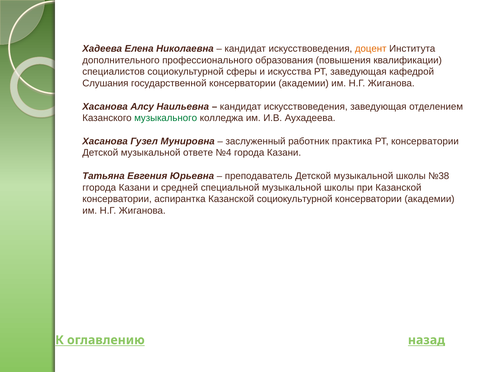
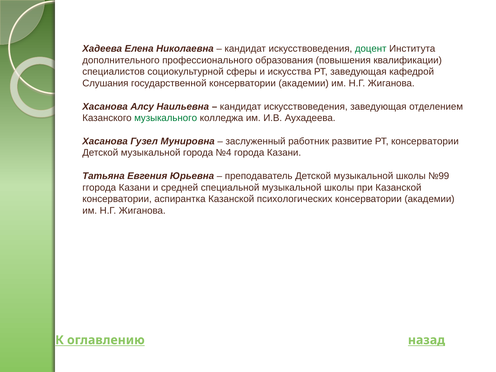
доцент colour: orange -> green (371, 49)
практика: практика -> развитие (352, 141)
музыкальной ответе: ответе -> города (198, 153)
№38: №38 -> №99 (439, 176)
Казанской социокультурной: социокультурной -> психологических (295, 199)
